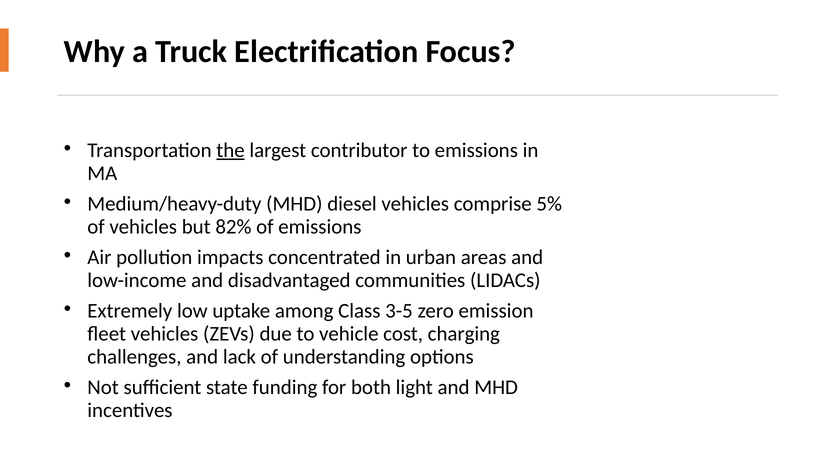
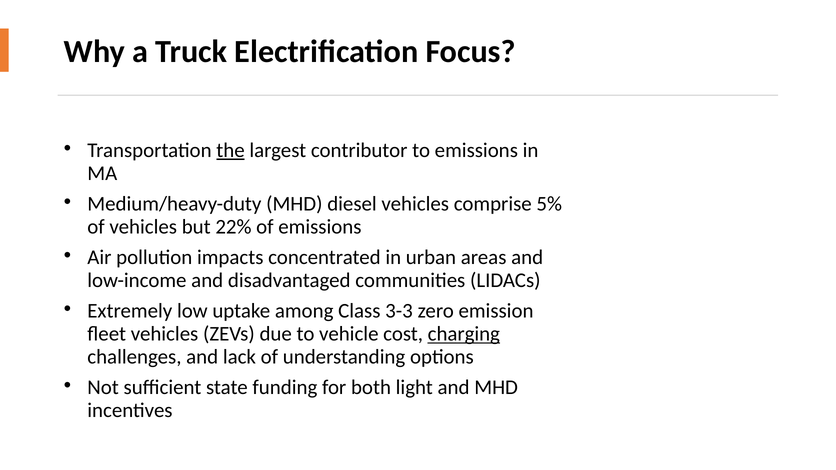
82%: 82% -> 22% (233, 227)
3-5: 3-5 -> 3-3 (399, 311)
charging underline: none -> present (464, 334)
